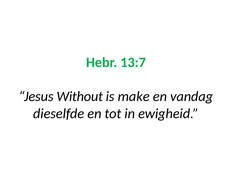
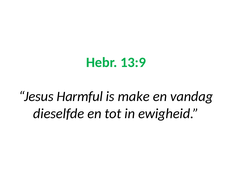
13:7: 13:7 -> 13:9 (133, 62)
Without: Without -> Harmful (80, 96)
